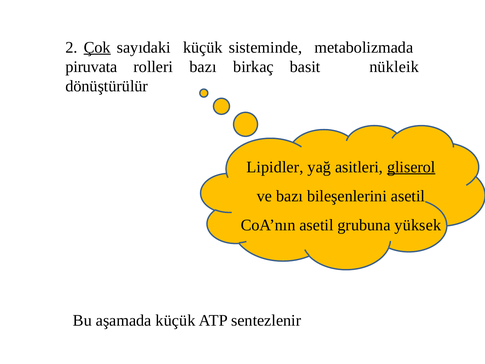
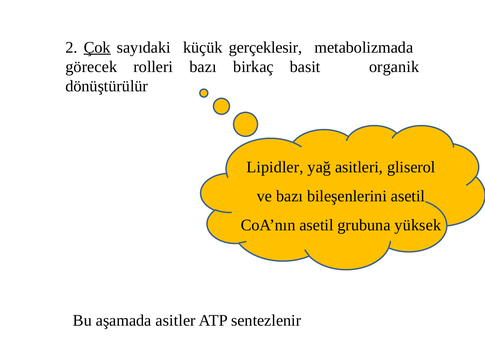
sisteminde: sisteminde -> gerçeklesir (266, 47)
piruvata: piruvata -> görecek (91, 67)
nükleik: nükleik -> organik (394, 67)
gliserol underline: present -> none (411, 167)
aşamada küçük: küçük -> asitler (176, 320)
